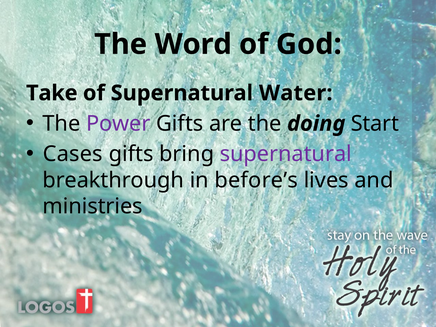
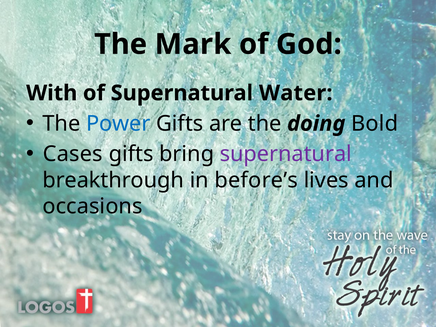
Word: Word -> Mark (193, 44)
Take: Take -> With (52, 93)
Power colour: purple -> blue (118, 124)
Start: Start -> Bold (375, 124)
ministries: ministries -> occasions (93, 206)
